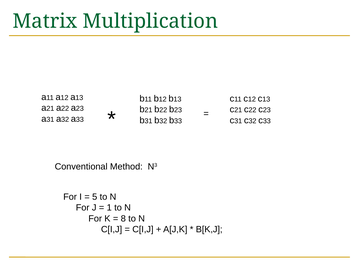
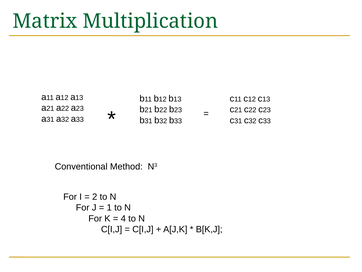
5: 5 -> 2 (95, 196)
8: 8 -> 4 (123, 218)
